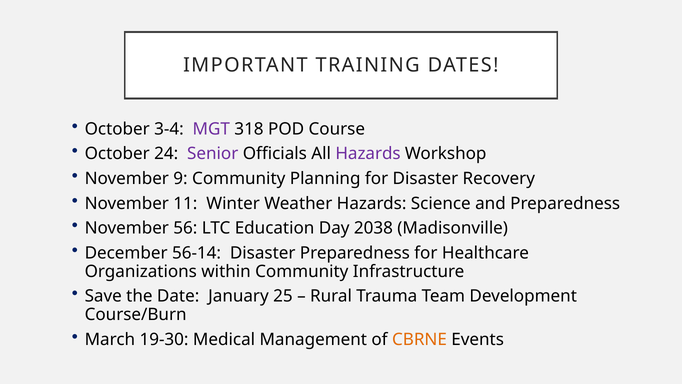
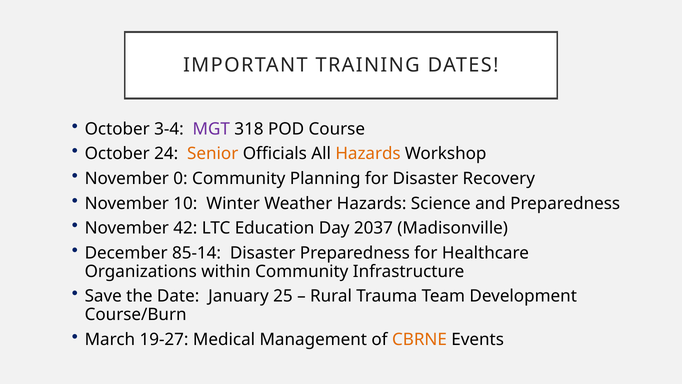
Senior colour: purple -> orange (213, 154)
Hazards colour: purple -> orange (368, 154)
9: 9 -> 0 (180, 178)
11: 11 -> 10 (185, 203)
56: 56 -> 42 (185, 228)
2038: 2038 -> 2037 (373, 228)
56-14: 56-14 -> 85-14 (197, 253)
19-30: 19-30 -> 19-27 (164, 339)
